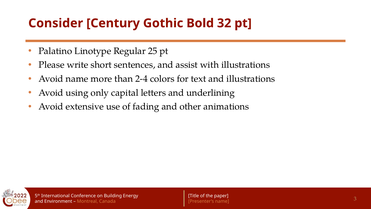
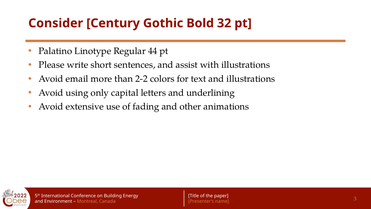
25: 25 -> 44 (153, 51)
Avoid name: name -> email (77, 79)
2-4: 2-4 -> 2-2 (142, 79)
